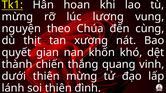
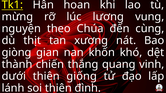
quyết: quyết -> giòng (16, 53)
thiên mừng: mừng -> giống (82, 76)
